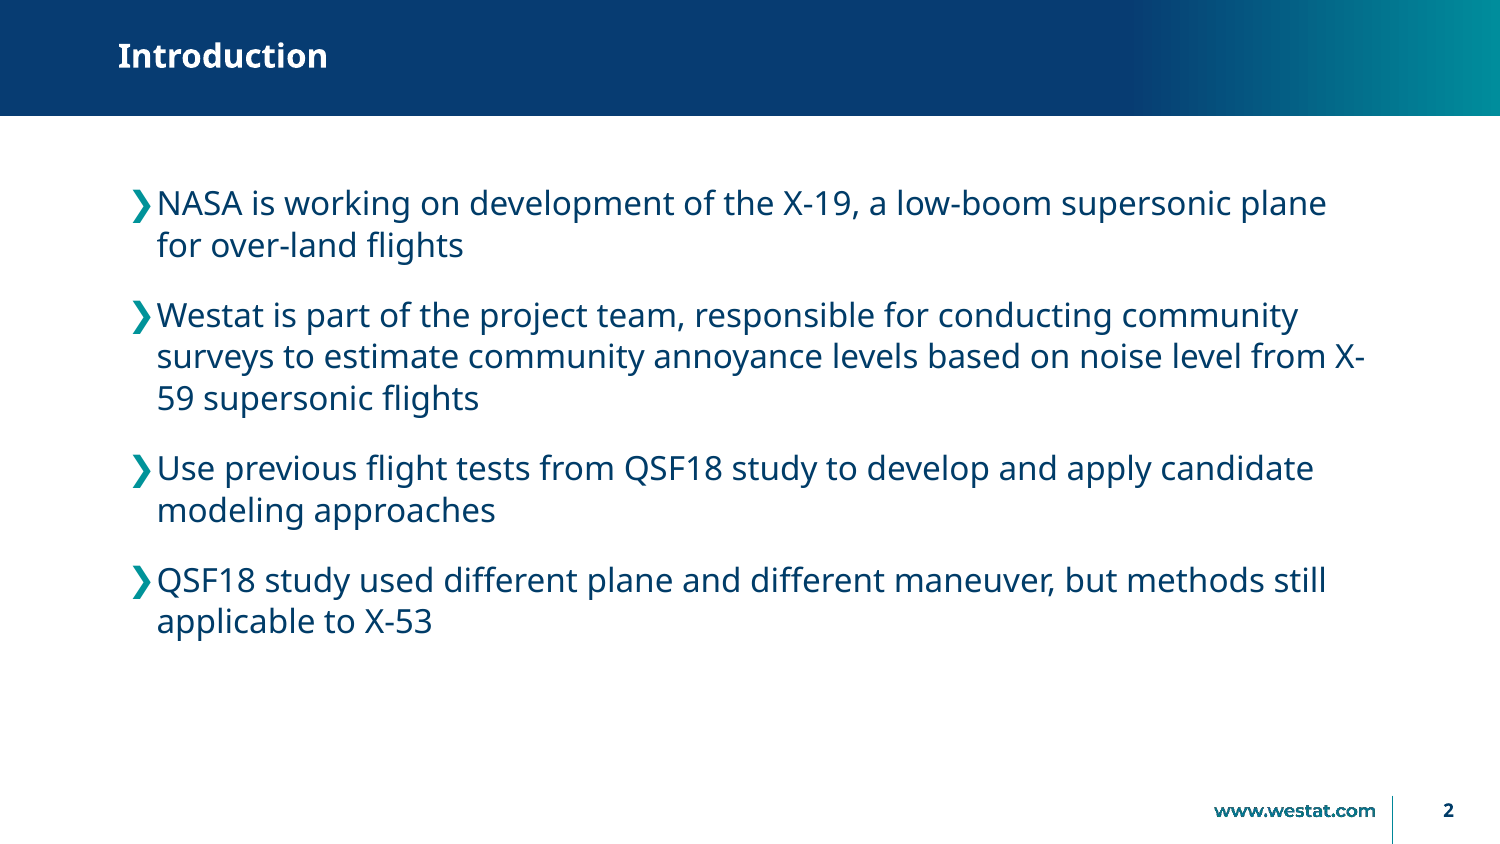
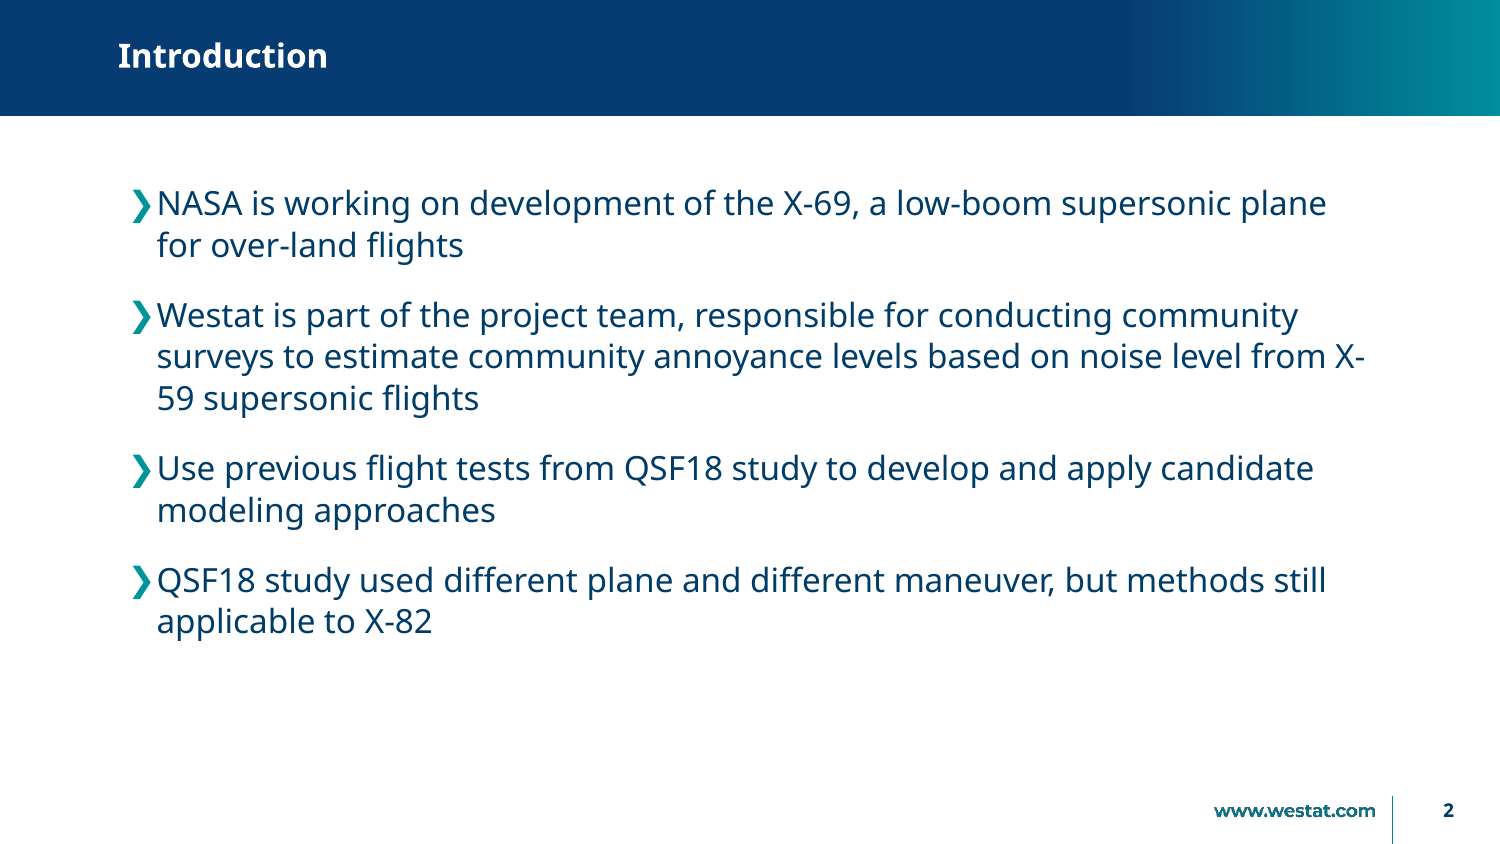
X-19: X-19 -> X-69 (822, 205)
X-53: X-53 -> X-82 (399, 623)
